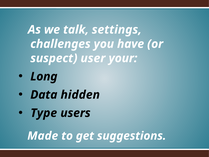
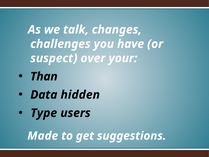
settings: settings -> changes (117, 30)
user: user -> over (93, 58)
Long: Long -> Than (44, 76)
